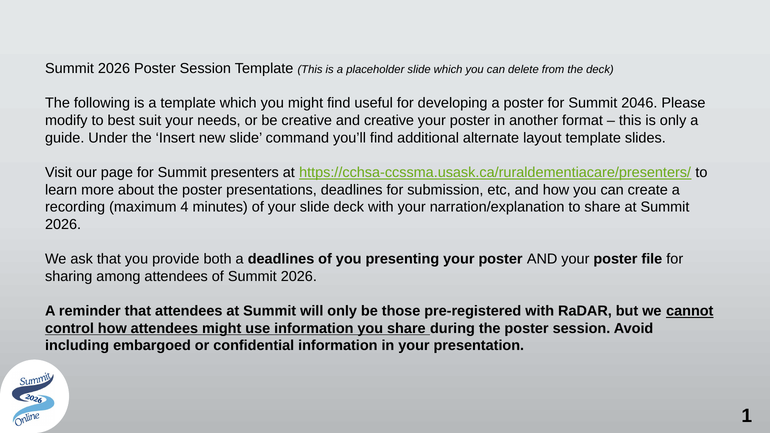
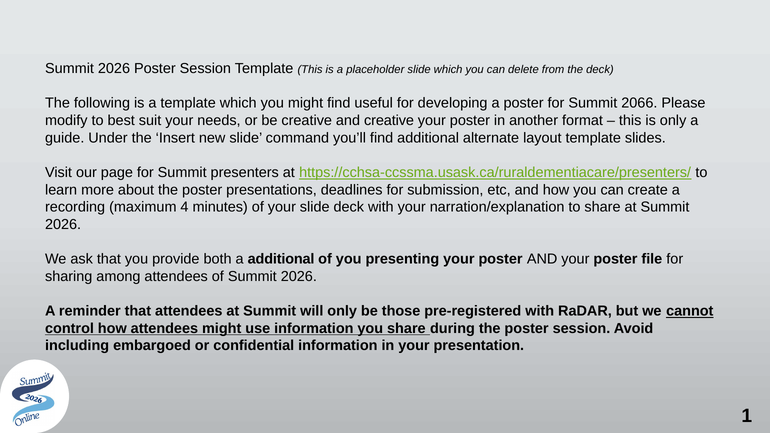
2046: 2046 -> 2066 (639, 103)
a deadlines: deadlines -> additional (281, 259)
